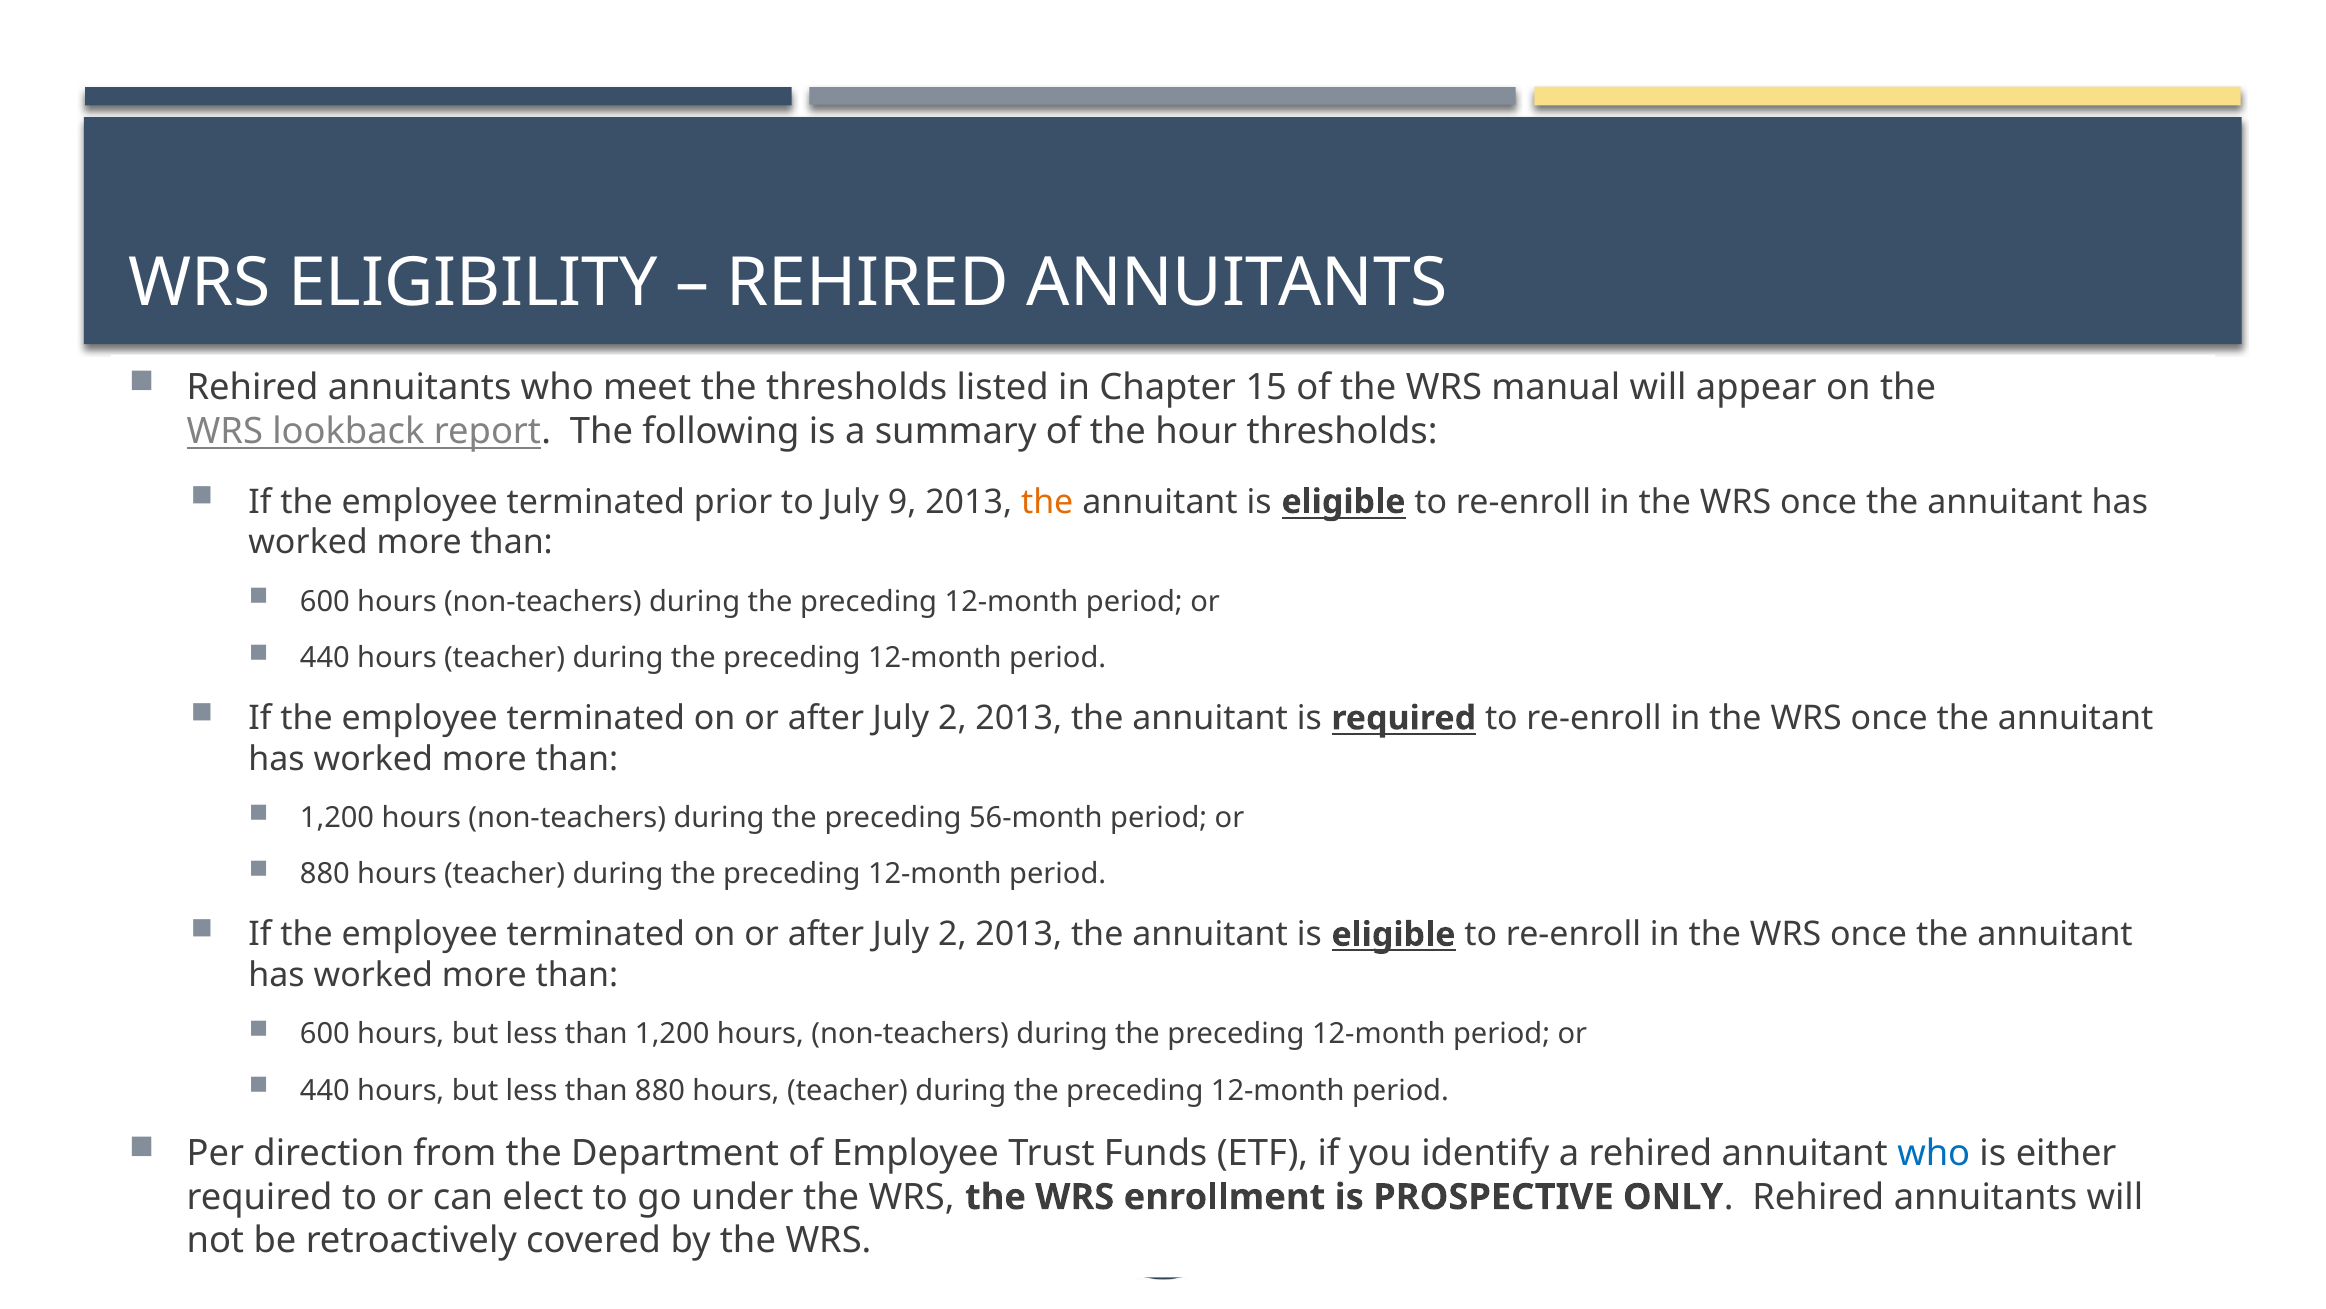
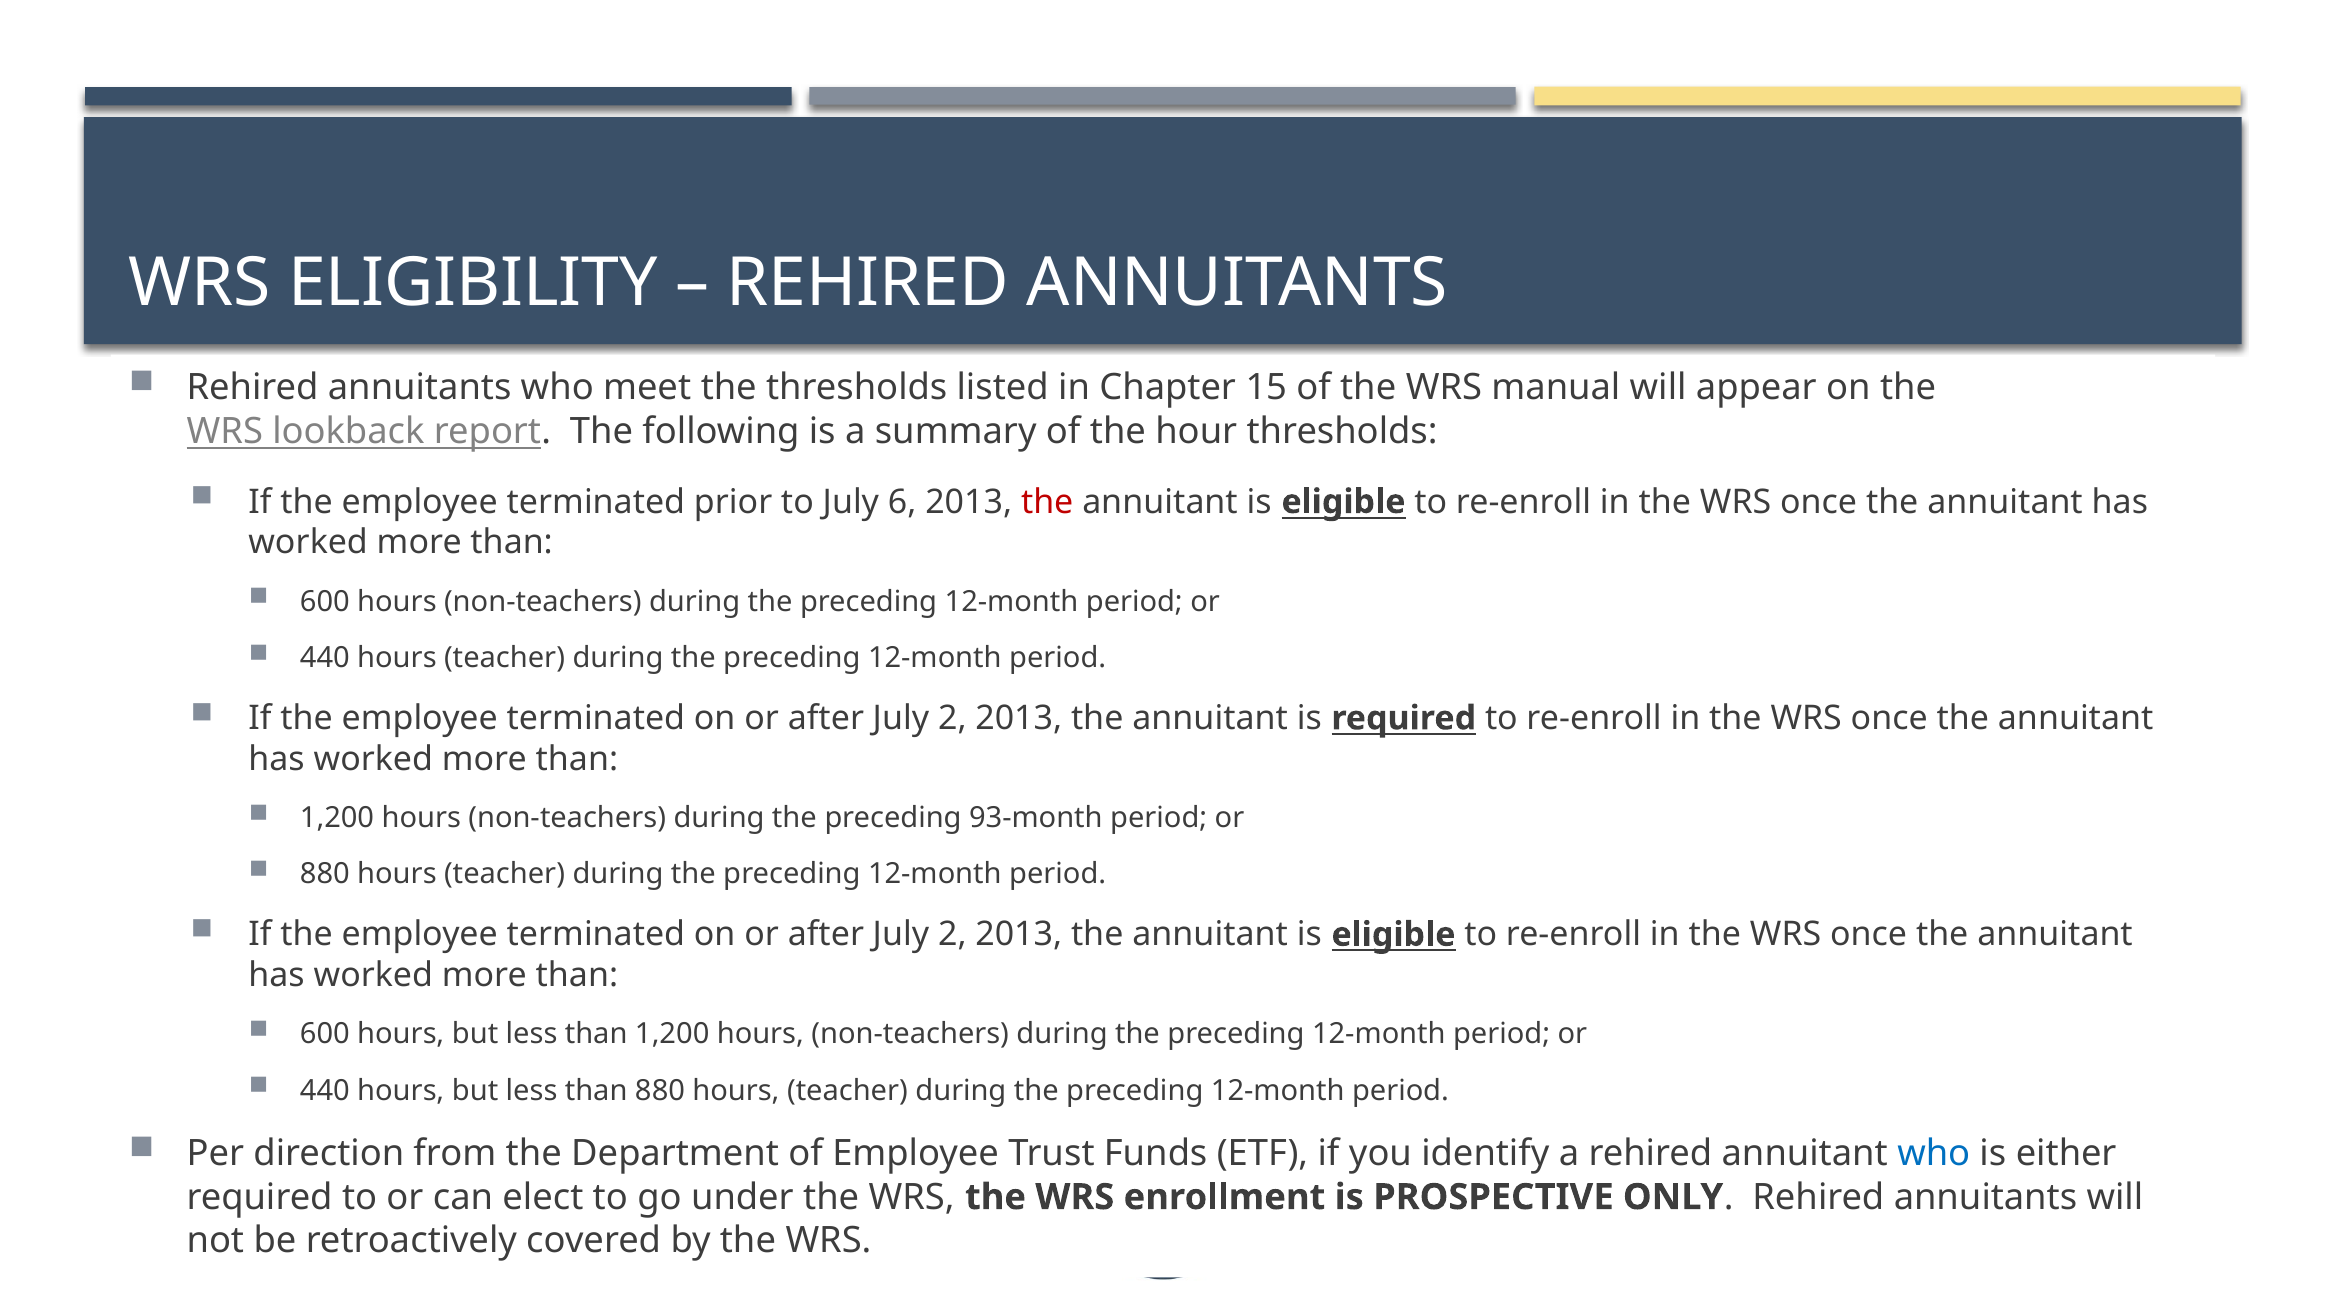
9: 9 -> 6 (902, 502)
the colour: orange -> red (1047, 502)
56-month: 56-month -> 93-month (1036, 817)
